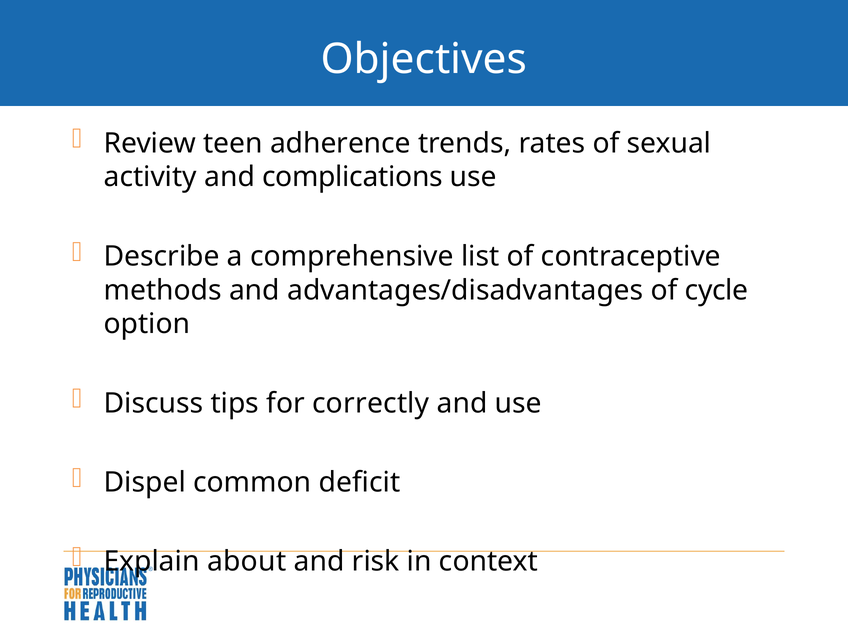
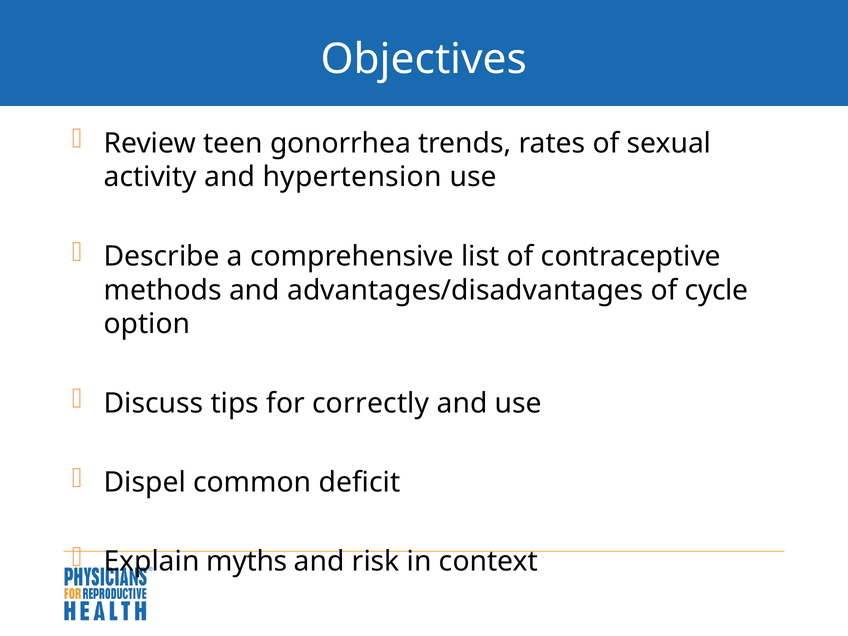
adherence: adherence -> gonorrhea (340, 143)
complications: complications -> hypertension (352, 177)
about: about -> myths (247, 561)
